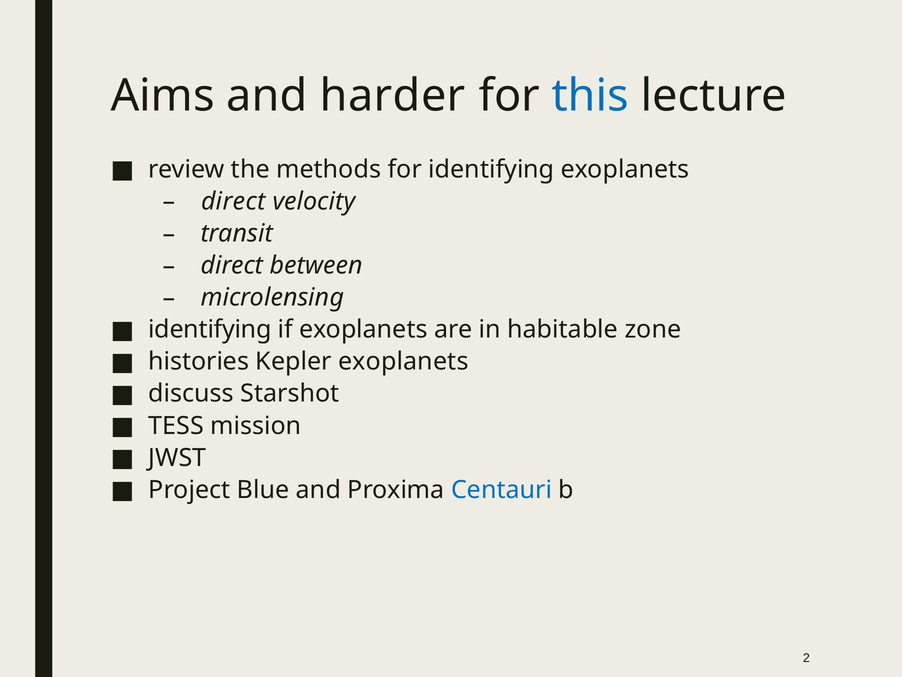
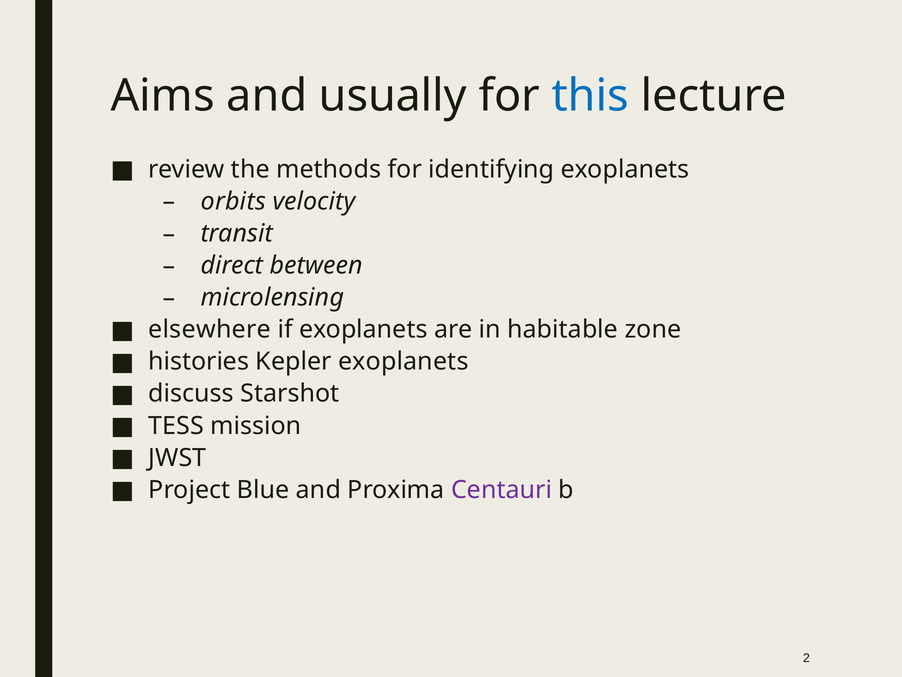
harder: harder -> usually (393, 96)
direct: direct -> orbits (233, 201)
identifying: identifying -> elsewhere (210, 329)
Centauri colour: blue -> purple (502, 489)
